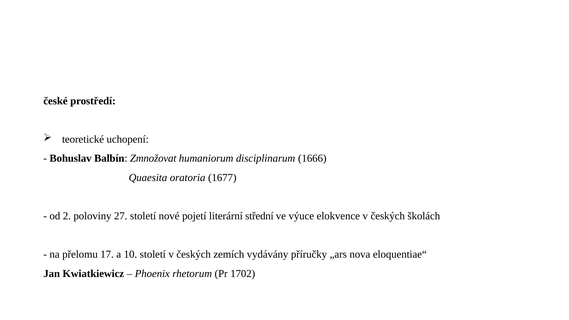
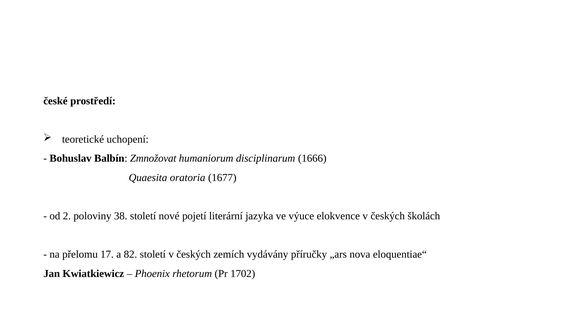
27: 27 -> 38 (121, 216)
střední: střední -> jazyka (259, 216)
10: 10 -> 82 (130, 255)
